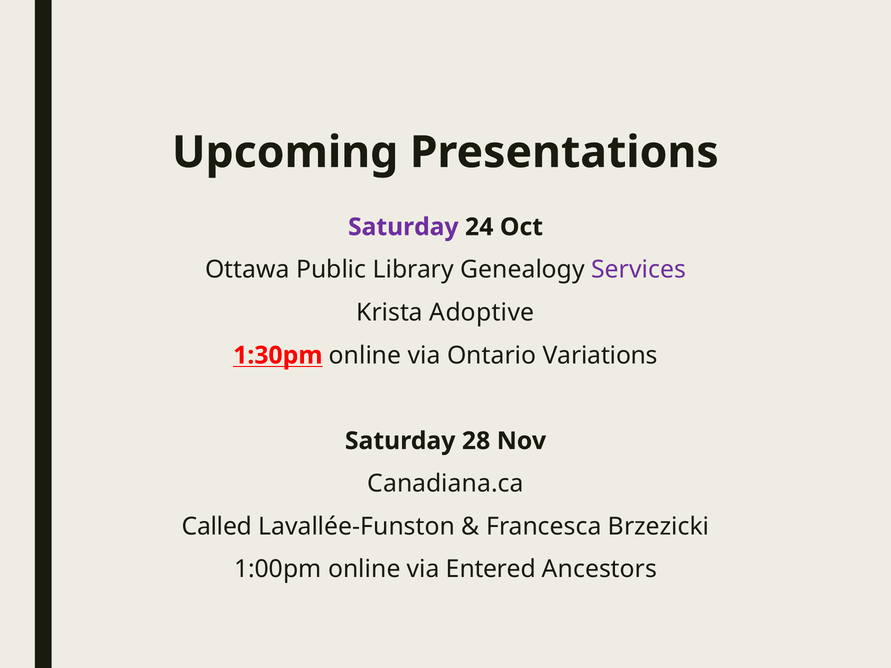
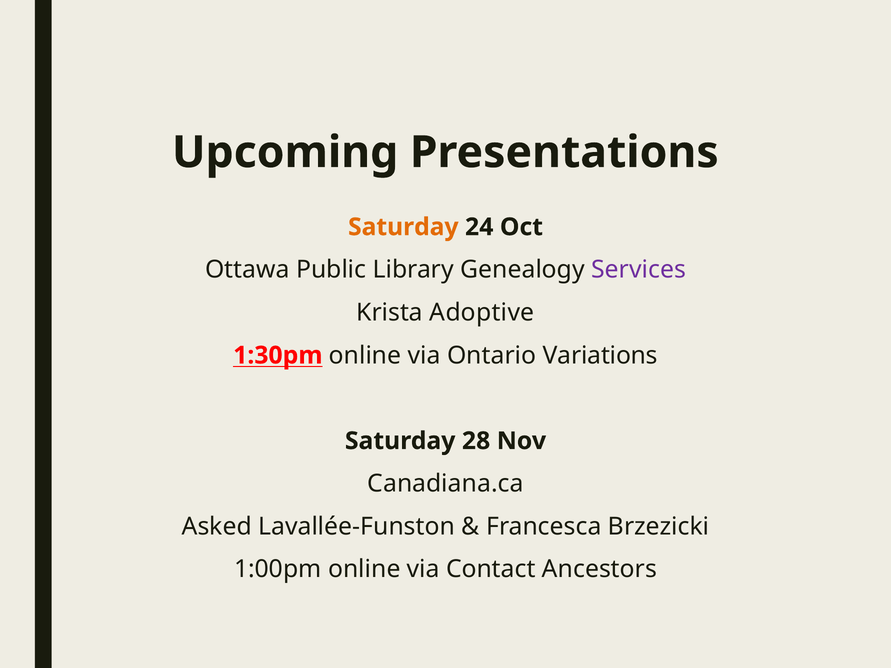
Saturday colour: purple -> orange (403, 227)
Called: Called -> Asked (217, 527)
Entered: Entered -> Contact (491, 569)
